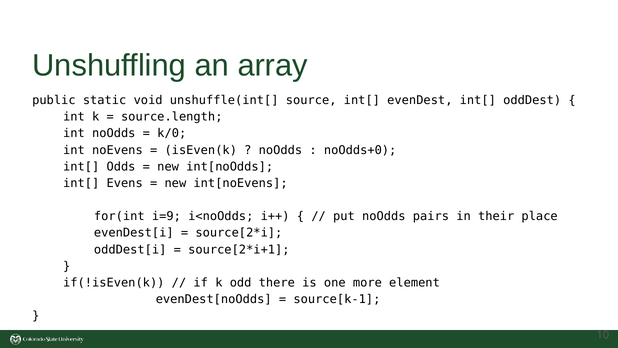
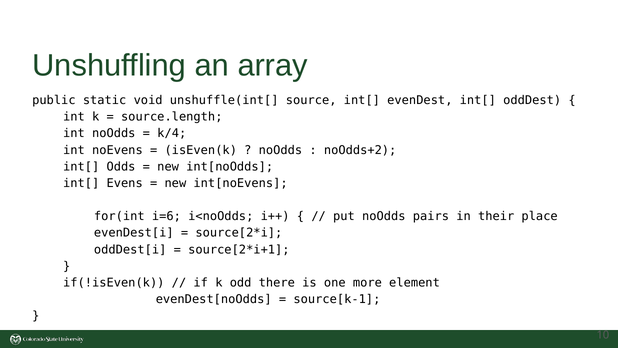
k/0: k/0 -> k/4 (172, 133)
noOdds+0: noOdds+0 -> noOdds+2 (360, 150)
i=9: i=9 -> i=6 (166, 216)
